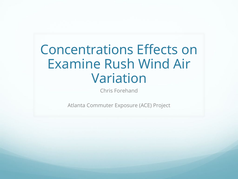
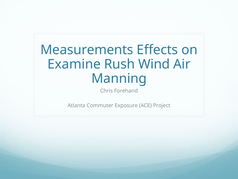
Concentrations: Concentrations -> Measurements (87, 50)
Variation: Variation -> Manning (119, 78)
